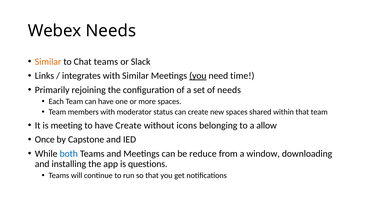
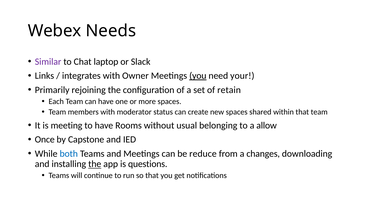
Similar colour: orange -> purple (48, 61)
Chat teams: teams -> laptop (106, 61)
with Similar: Similar -> Owner (135, 76)
time: time -> your (242, 76)
of needs: needs -> retain (229, 90)
have Create: Create -> Rooms (129, 125)
icons: icons -> usual (187, 125)
window: window -> changes (263, 153)
the underline: none -> present (95, 164)
